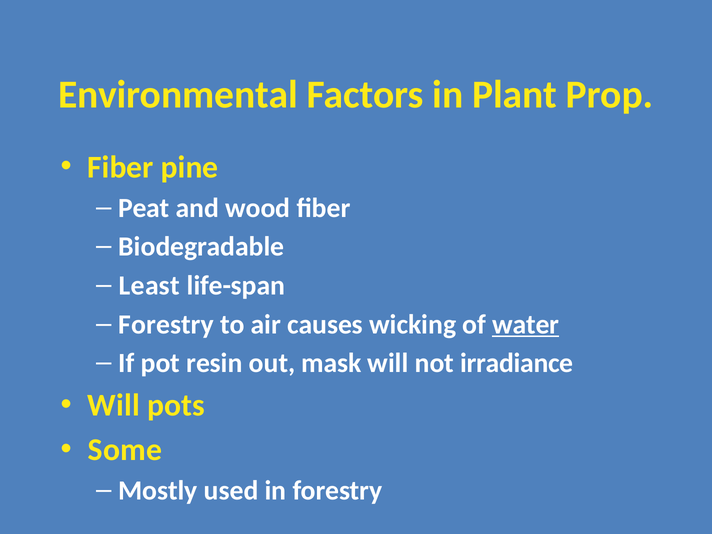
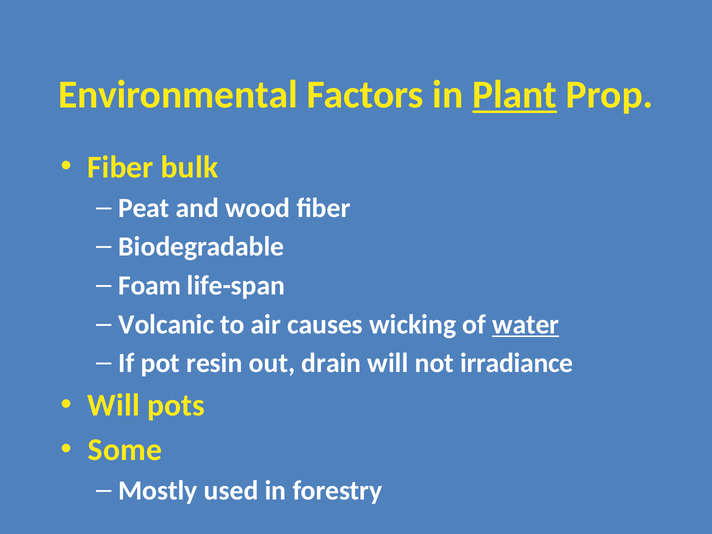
Plant underline: none -> present (515, 95)
pine: pine -> bulk (190, 167)
Least: Least -> Foam (150, 286)
Forestry: Forestry -> Volcanic (166, 324)
mask: mask -> drain (331, 363)
